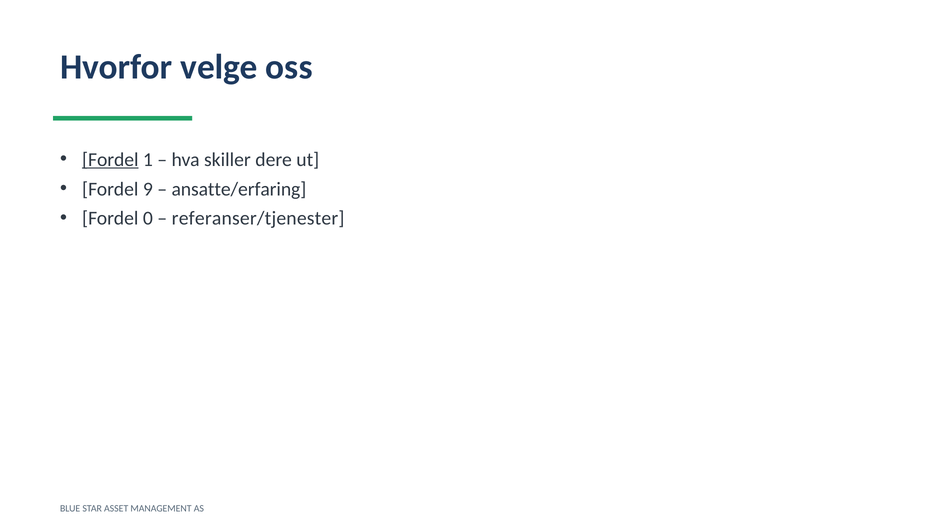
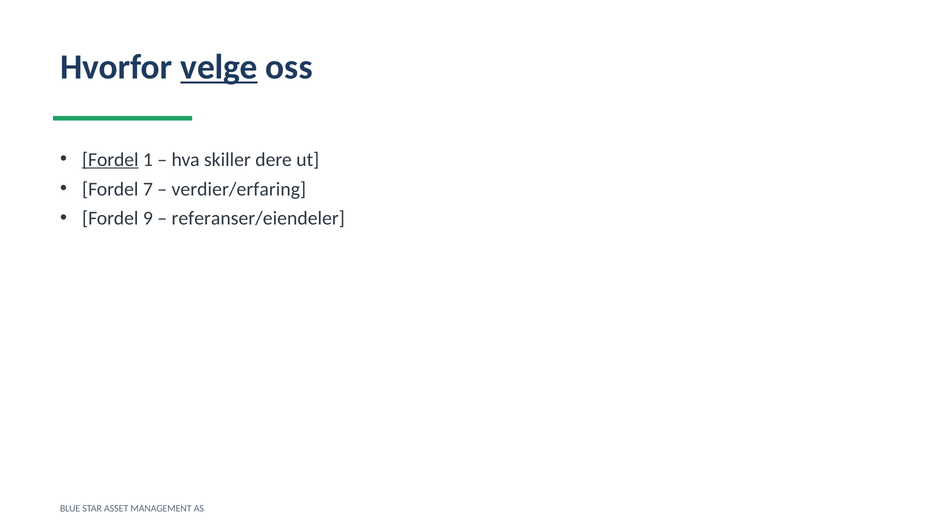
velge underline: none -> present (219, 67)
9: 9 -> 7 (148, 189)
ansatte/erfaring: ansatte/erfaring -> verdier/erfaring (239, 189)
0: 0 -> 9 (148, 219)
referanser/tjenester: referanser/tjenester -> referanser/eiendeler (258, 219)
